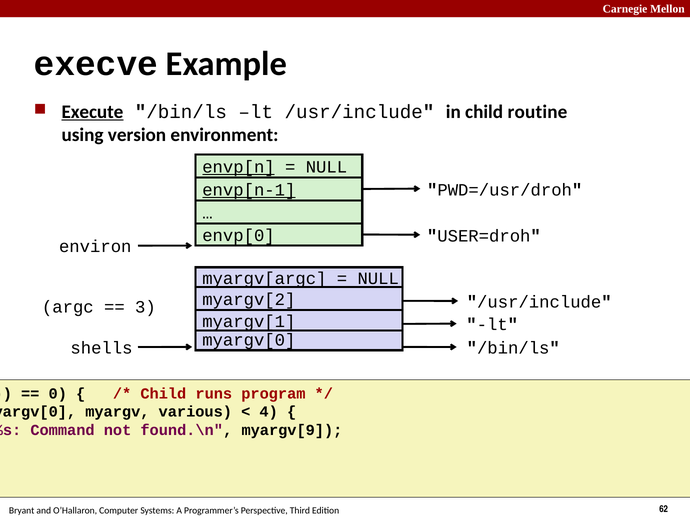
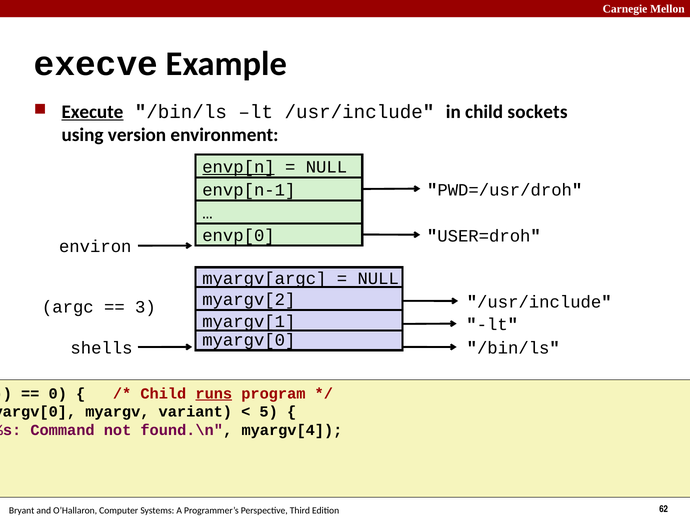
routine: routine -> sockets (538, 112)
envp[n-1 underline: present -> none (249, 190)
runs underline: none -> present (214, 393)
various: various -> variant (195, 412)
4: 4 -> 5 (269, 412)
myargv[9: myargv[9 -> myargv[4 (292, 430)
